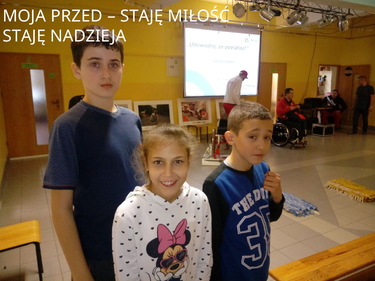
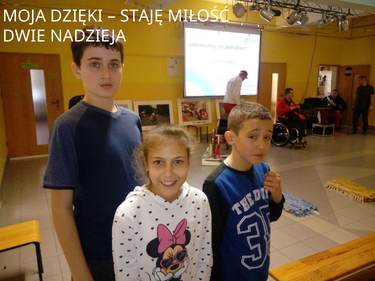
PRZED: PRZED -> DZIĘKI (77, 16)
STAJĘ: STAJĘ -> DWIE (24, 36)
